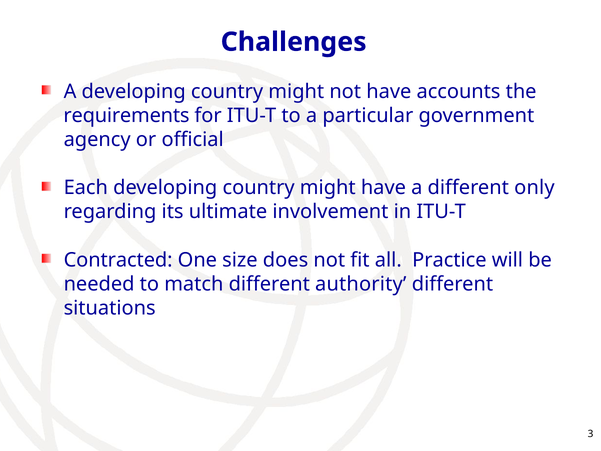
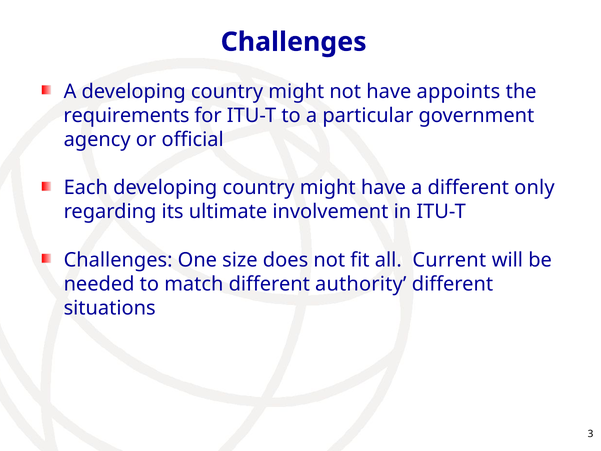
accounts: accounts -> appoints (458, 92)
Contracted: Contracted -> Challenges (118, 260)
Practice: Practice -> Current (449, 260)
